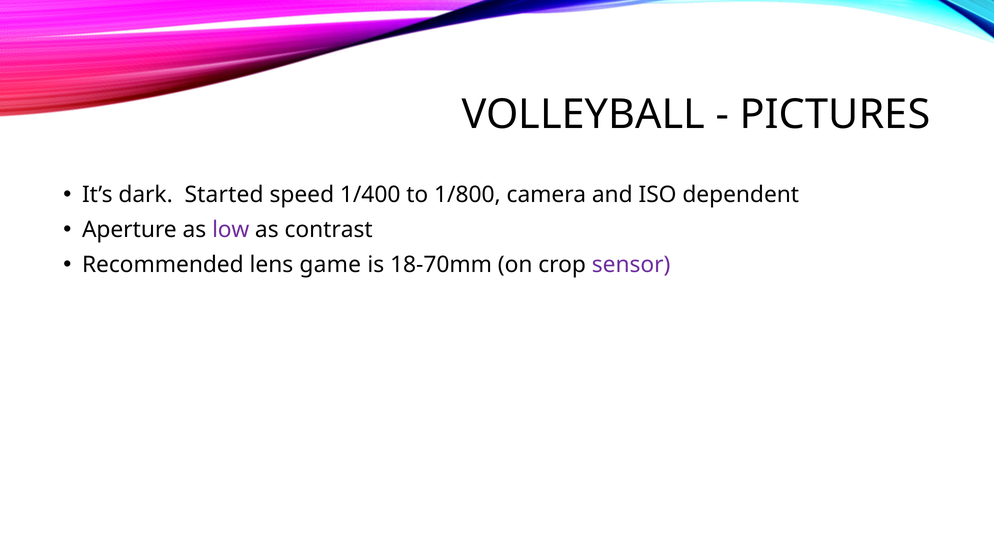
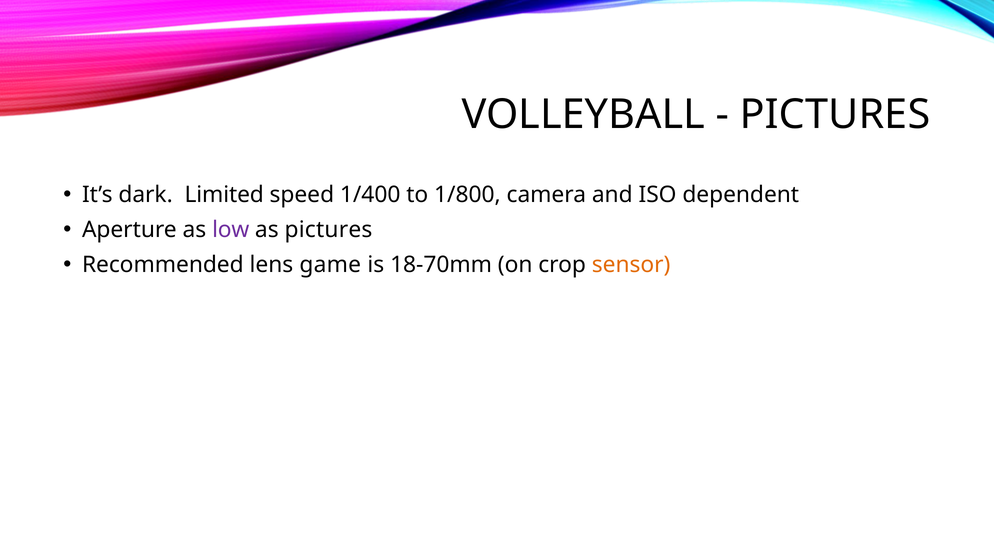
Started: Started -> Limited (224, 195)
as contrast: contrast -> pictures (328, 230)
sensor colour: purple -> orange (631, 265)
